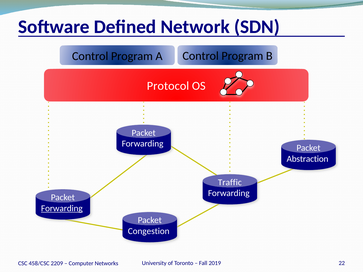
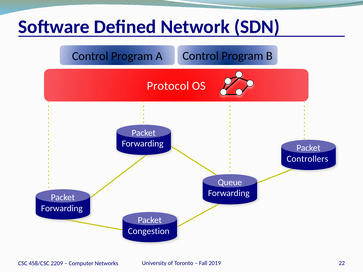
Abstraction: Abstraction -> Controllers (307, 159)
Traffic: Traffic -> Queue (230, 183)
Forwarding underline: present -> none (62, 209)
